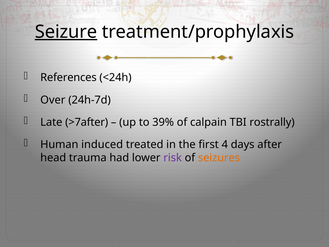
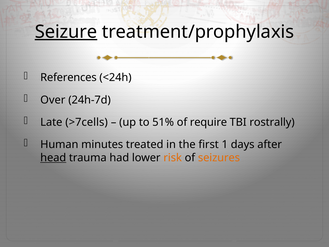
>7after: >7after -> >7cells (87, 122)
39%: 39% -> 51% (163, 122)
calpain: calpain -> require (208, 122)
induced: induced -> minutes (102, 144)
4: 4 -> 1 (225, 144)
head underline: none -> present (53, 158)
risk colour: purple -> orange (173, 158)
